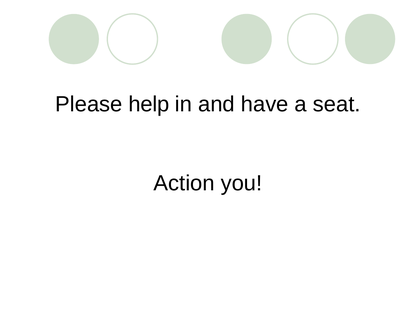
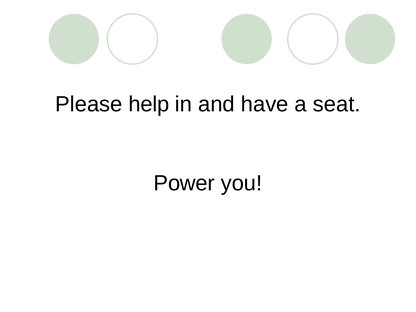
Action: Action -> Power (184, 183)
